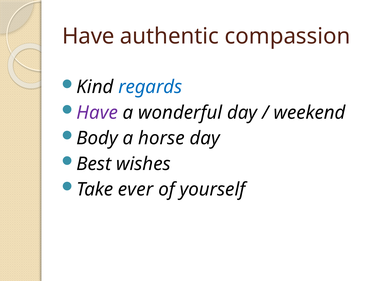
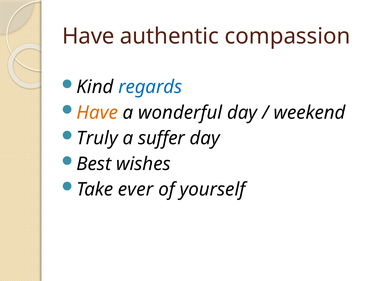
Have colour: purple -> orange (97, 112)
Body: Body -> Truly (97, 138)
horse: horse -> suffer (162, 138)
